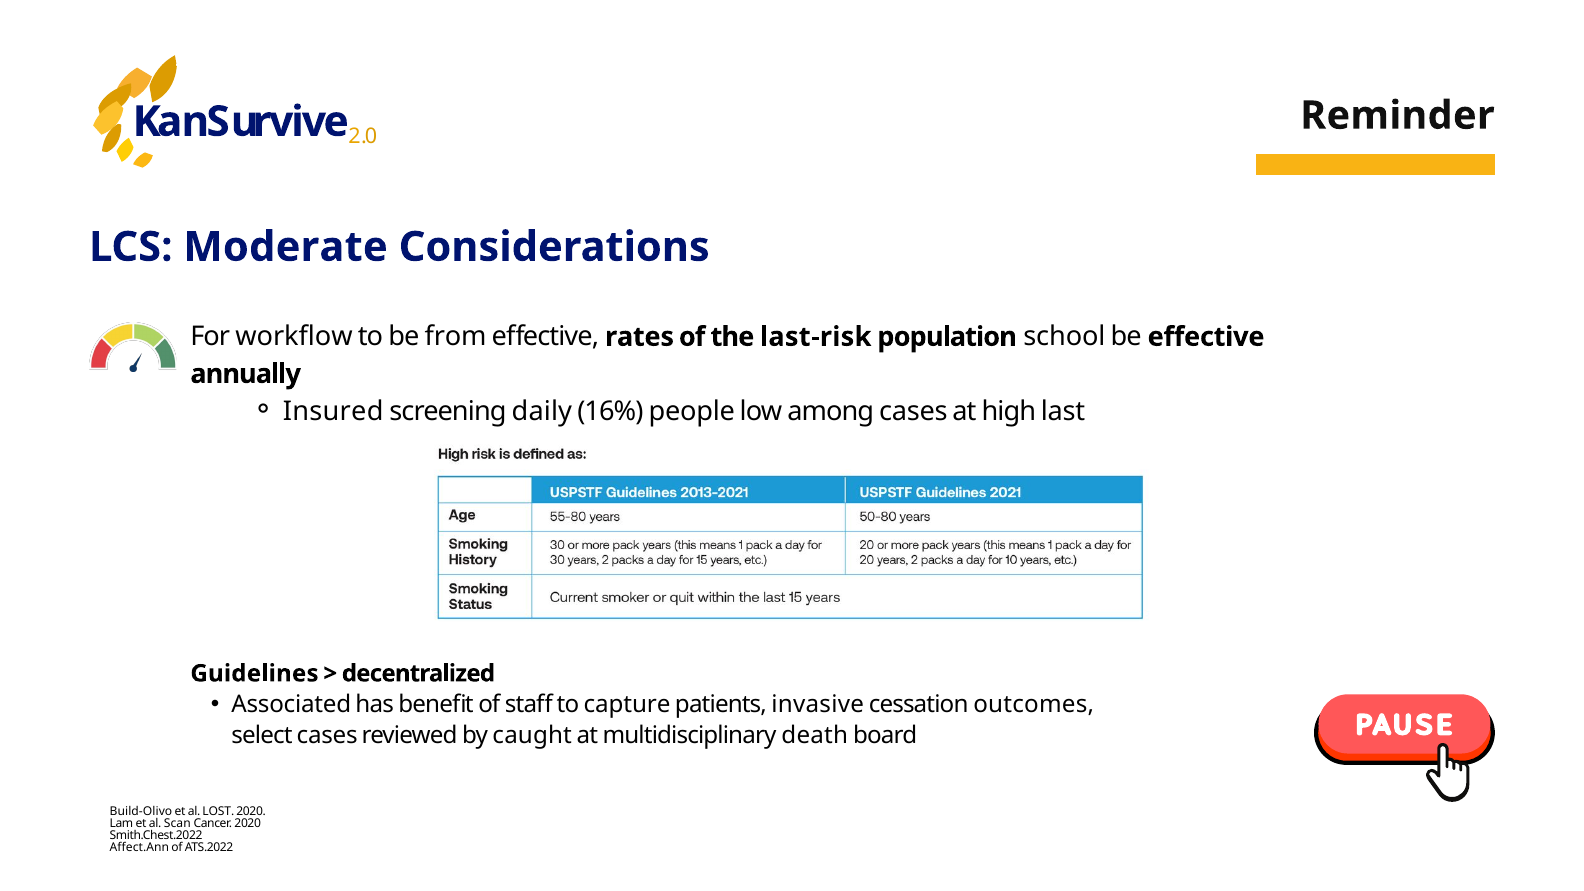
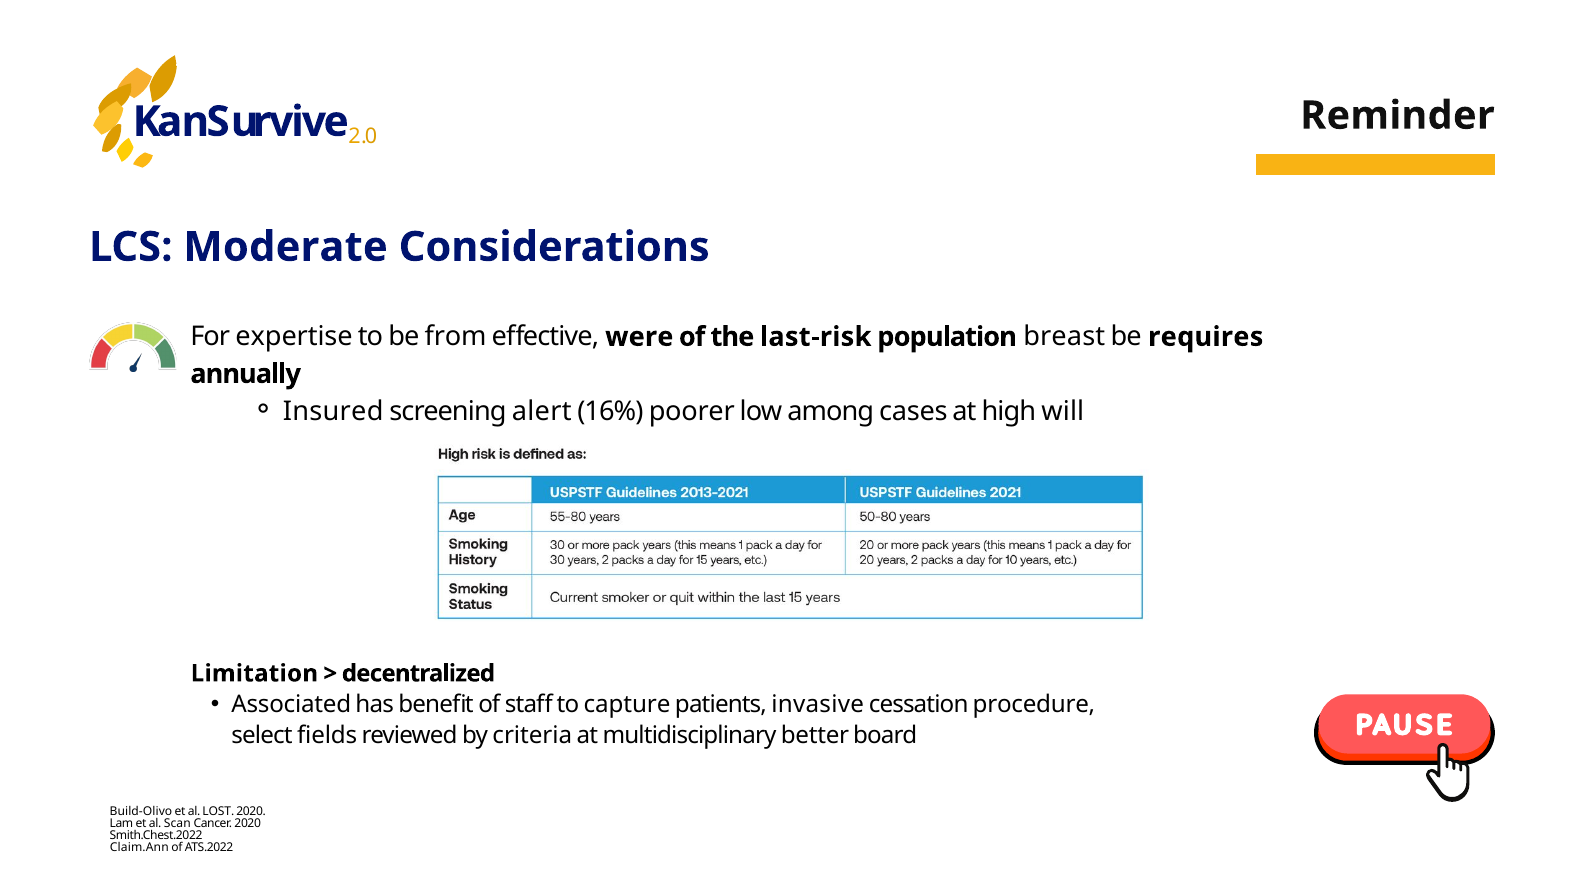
workflow: workflow -> expertise (294, 337)
rates: rates -> were (639, 337)
school: school -> breast (1064, 337)
be effective: effective -> requires (1206, 337)
daily: daily -> alert (542, 411)
people: people -> poorer (692, 411)
last: last -> will (1063, 411)
Guidelines: Guidelines -> Limitation (254, 674)
outcomes: outcomes -> procedure (1034, 705)
select cases: cases -> fields (327, 736)
caught: caught -> criteria (532, 736)
death: death -> better (815, 736)
Affect.Ann: Affect.Ann -> Claim.Ann (139, 848)
